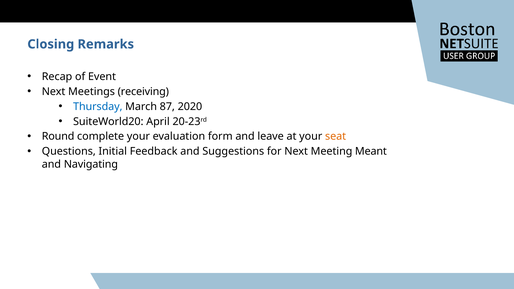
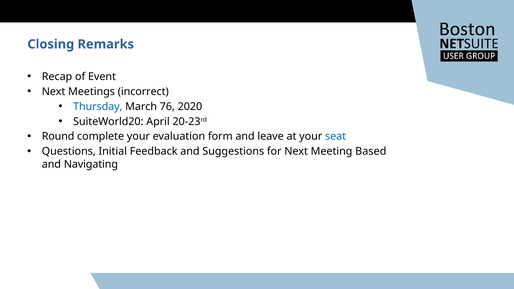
receiving: receiving -> incorrect (143, 92)
87: 87 -> 76 (167, 107)
seat colour: orange -> blue (336, 137)
Meant: Meant -> Based (371, 152)
